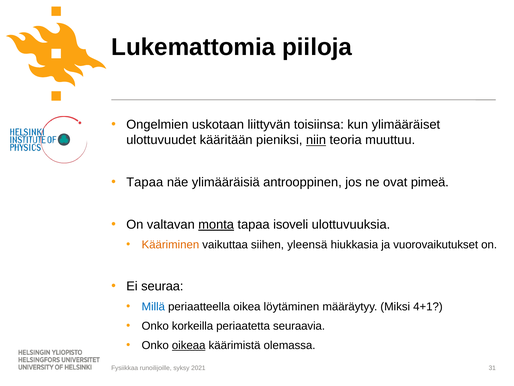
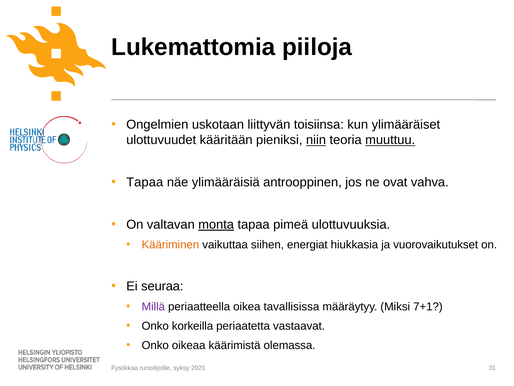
muuttuu underline: none -> present (390, 140)
pimeä: pimeä -> vahva (430, 182)
isoveli: isoveli -> pimeä (291, 224)
yleensä: yleensä -> energiat (307, 245)
Millä colour: blue -> purple (153, 306)
löytäminen: löytäminen -> tavallisissa (291, 306)
4+1: 4+1 -> 7+1 (428, 306)
seuraavia: seuraavia -> vastaavat (299, 326)
oikeaa underline: present -> none (189, 345)
